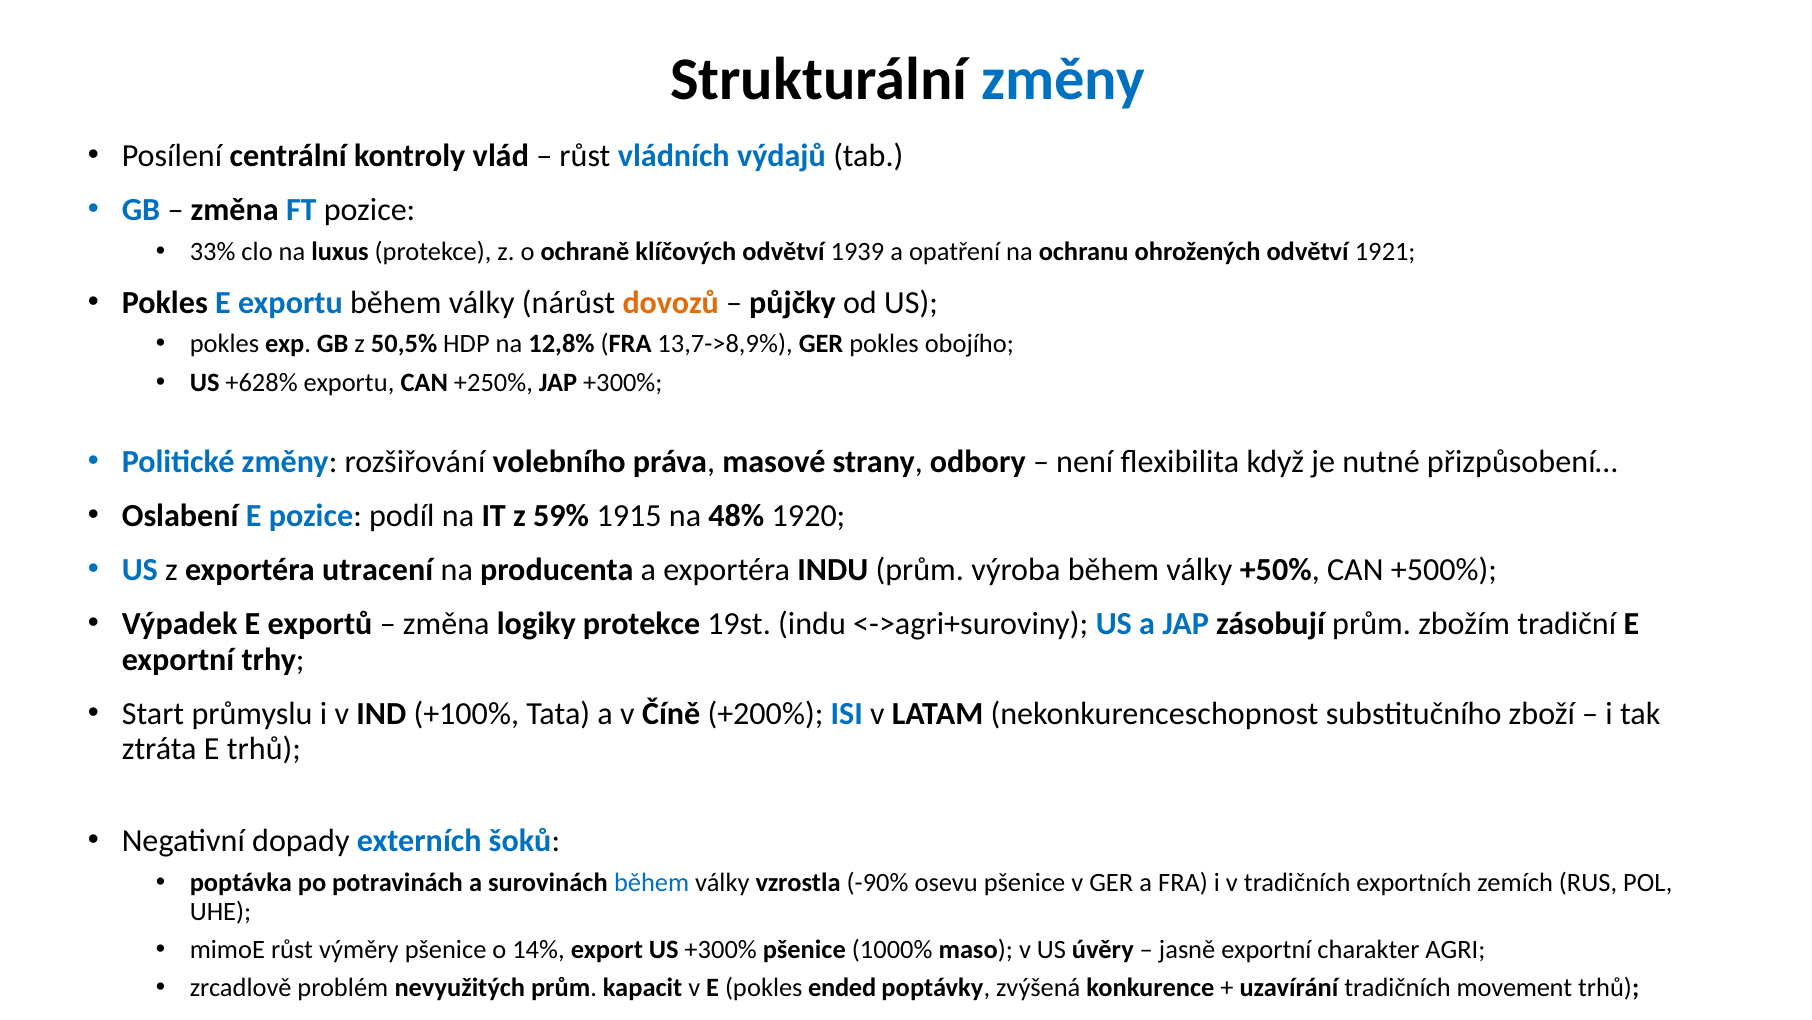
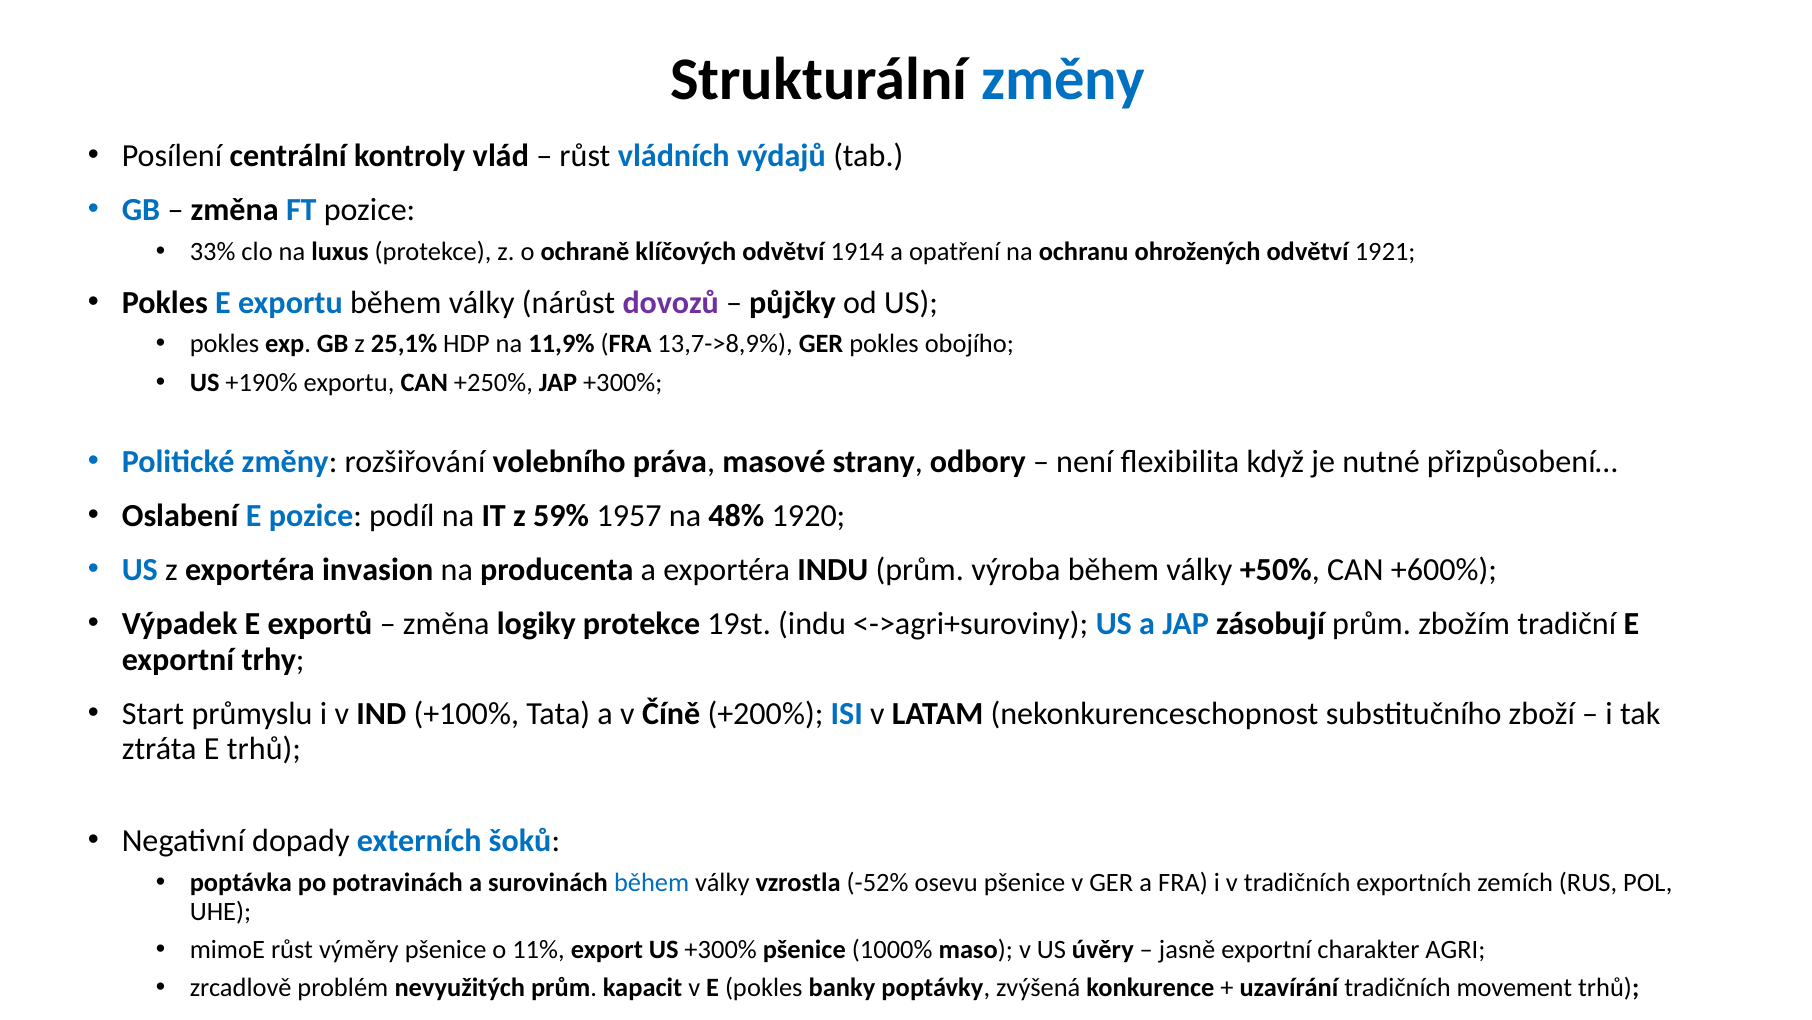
1939: 1939 -> 1914 (857, 251)
dovozů colour: orange -> purple (671, 302)
50,5%: 50,5% -> 25,1% (404, 344)
12,8%: 12,8% -> 11,9% (562, 344)
+628%: +628% -> +190% (261, 382)
1915: 1915 -> 1957 (629, 515)
utracení: utracení -> invasion (378, 569)
+500%: +500% -> +600% (1444, 569)
-90%: -90% -> -52% (878, 882)
14%: 14% -> 11% (538, 949)
ended: ended -> banky (842, 987)
